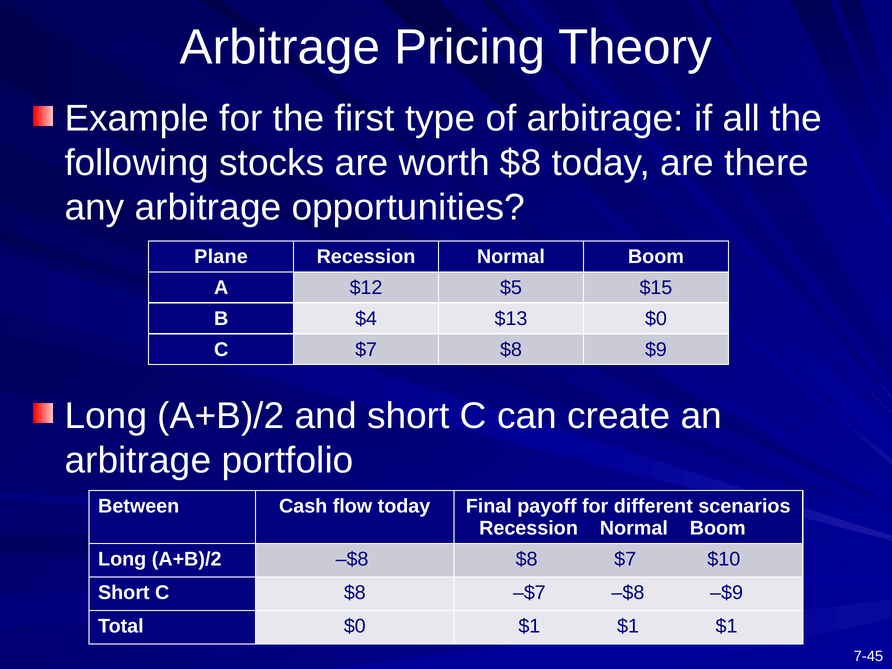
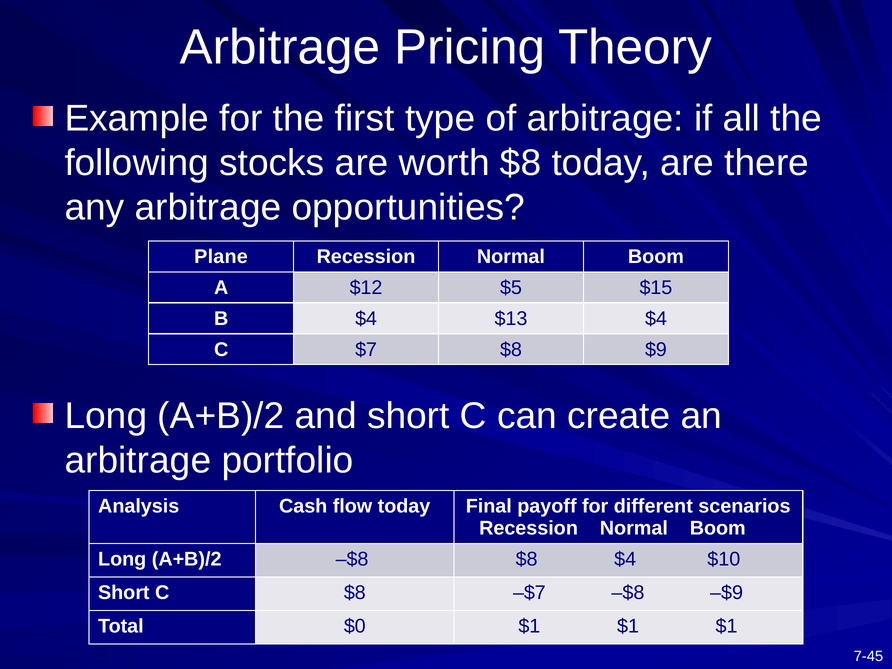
$13 $0: $0 -> $4 (656, 319)
Between: Between -> Analysis (139, 506)
$8 $7: $7 -> $4 (625, 559)
